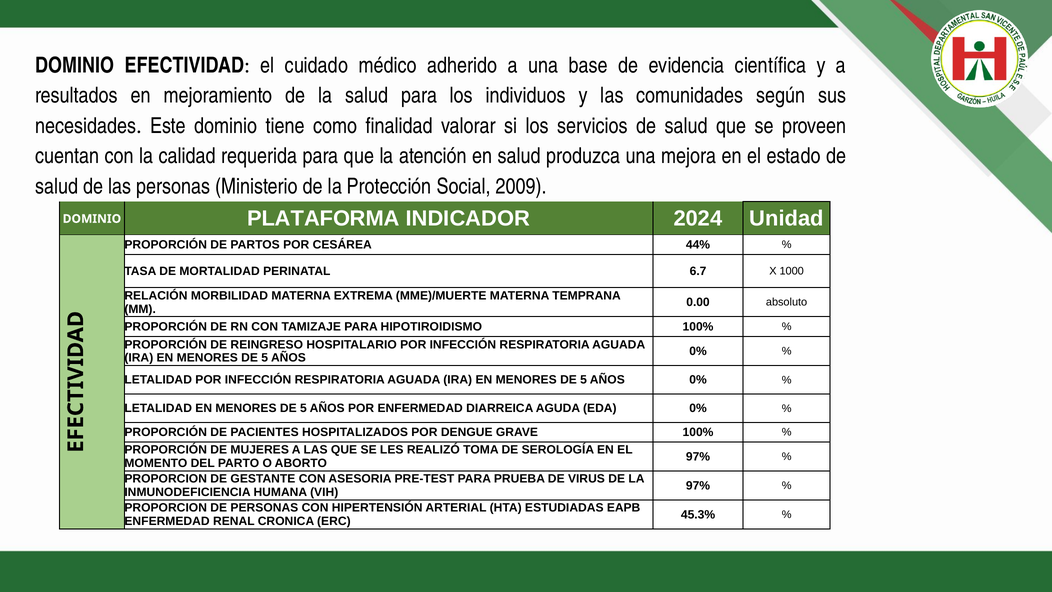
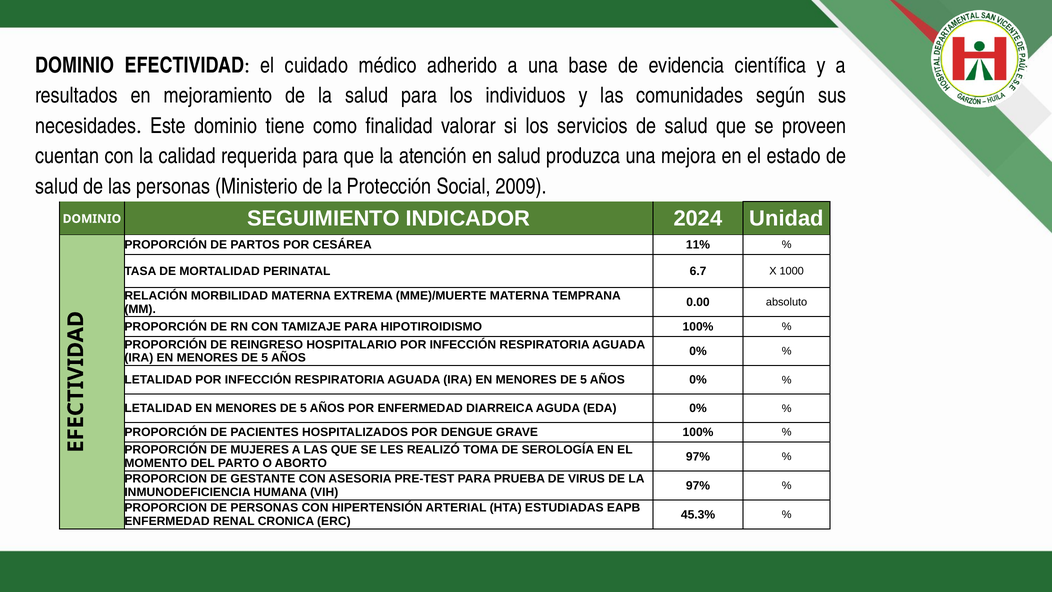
PLATAFORMA: PLATAFORMA -> SEGUIMIENTO (323, 218)
44%: 44% -> 11% (698, 245)
